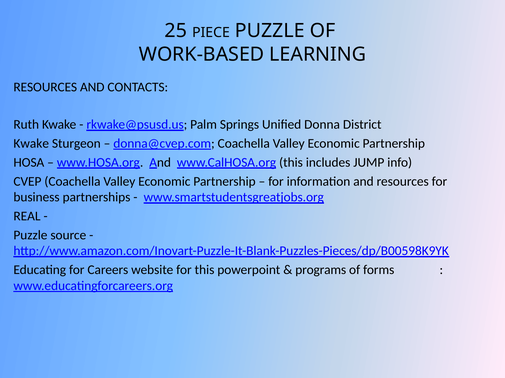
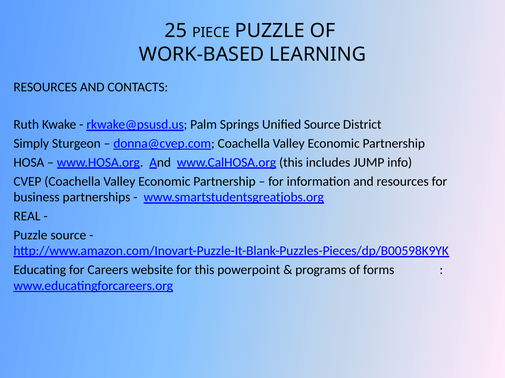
Unified Donna: Donna -> Source (322, 125)
Kwake: Kwake -> Simply (31, 144)
